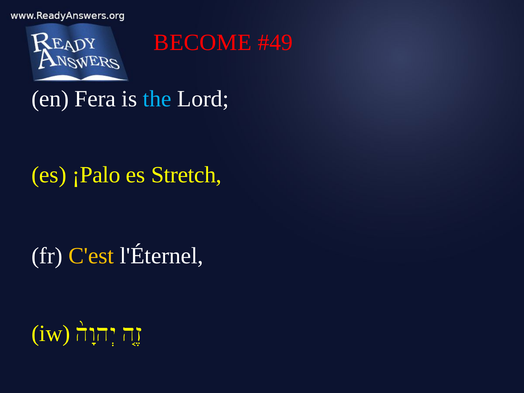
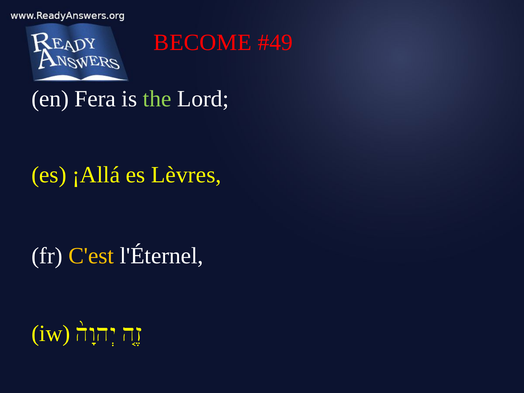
the colour: light blue -> light green (157, 99)
¡Palo: ¡Palo -> ¡Allá (96, 175)
Stretch: Stretch -> Lèvres (186, 175)
